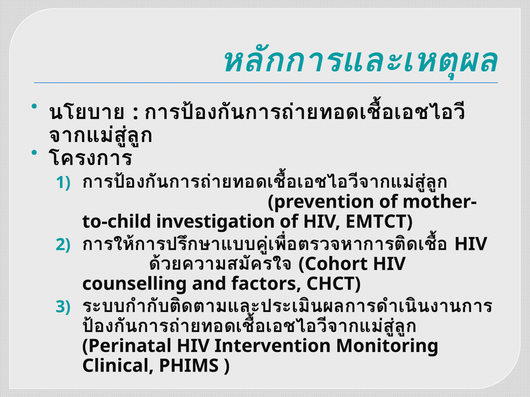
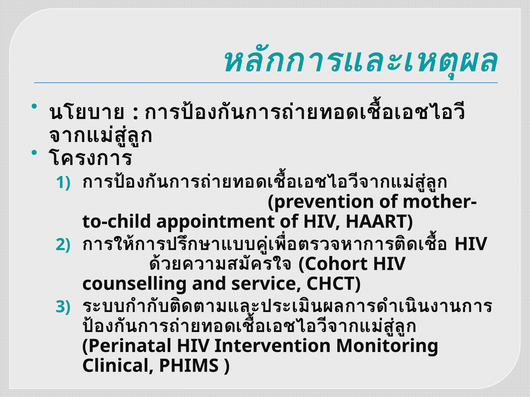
investigation: investigation -> appointment (216, 222)
EMTCT: EMTCT -> HAART (379, 222)
factors: factors -> service (266, 284)
